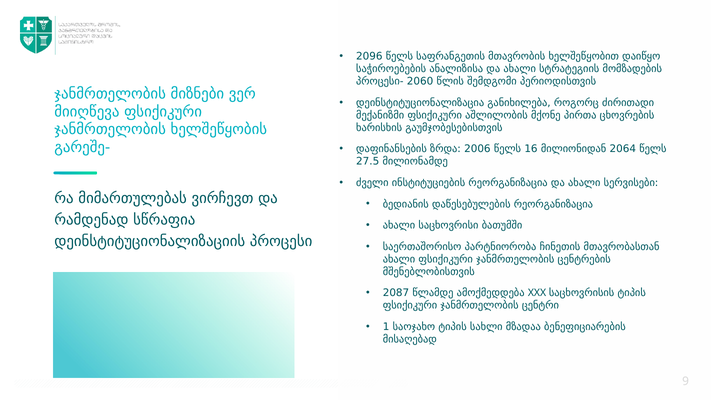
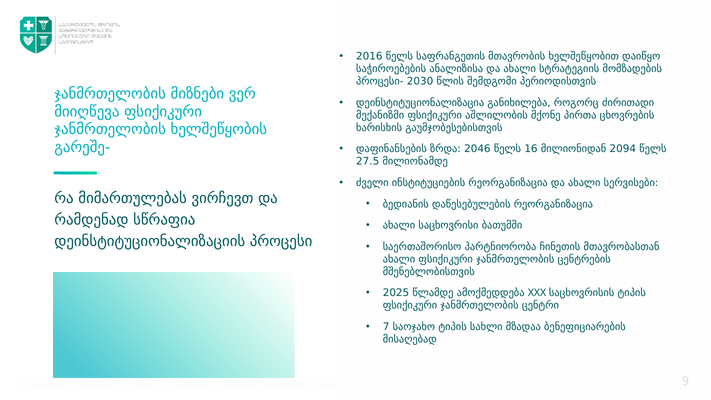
2096: 2096 -> 2016 (369, 56)
2060: 2060 -> 2030 (420, 81)
2006: 2006 -> 2046 (477, 149)
2064: 2064 -> 2094 (623, 149)
2087: 2087 -> 2025 (396, 293)
1: 1 -> 7 (386, 327)
